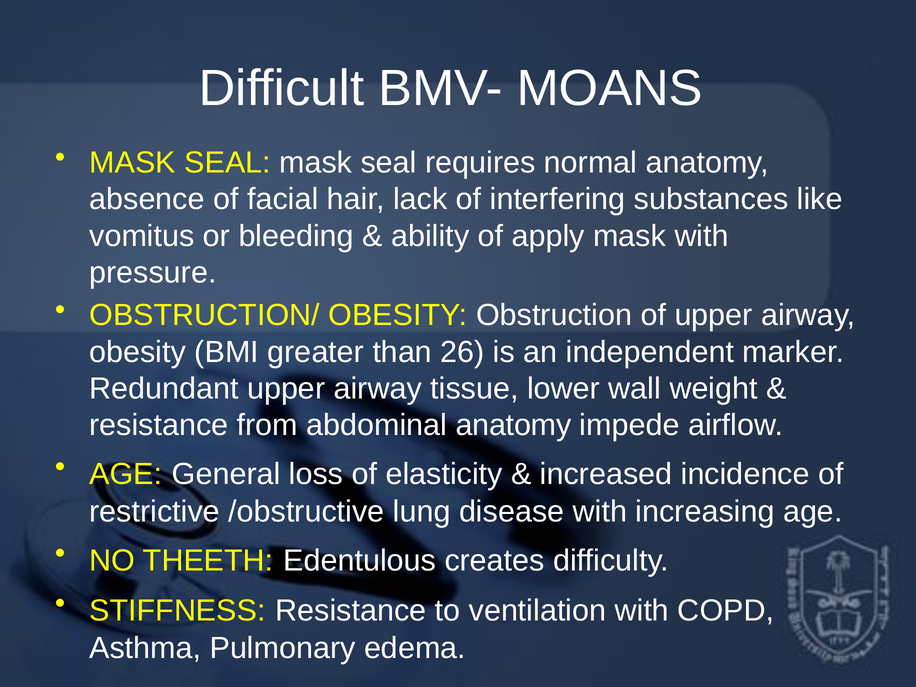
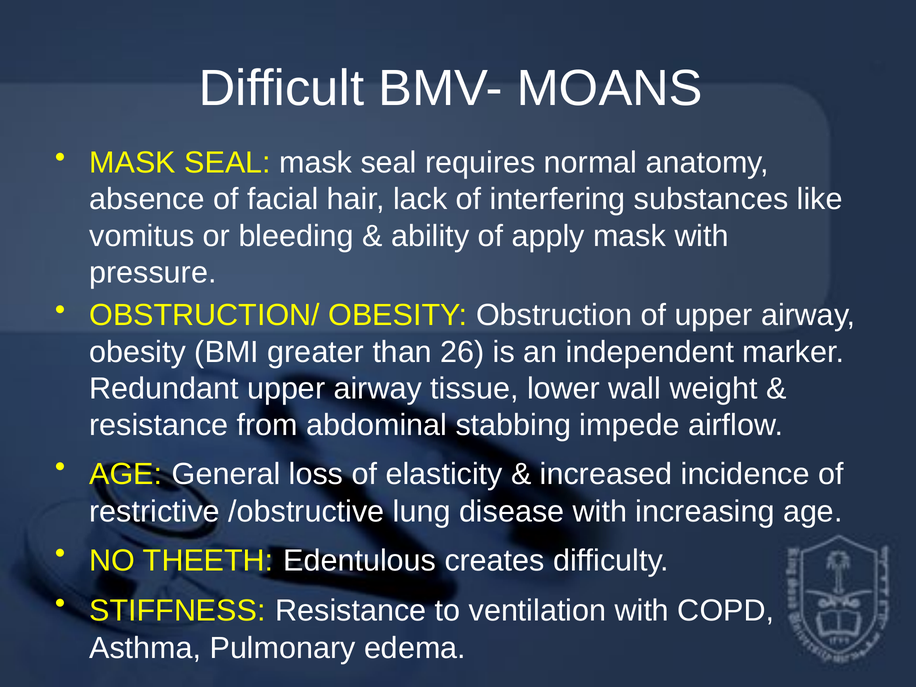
abdominal anatomy: anatomy -> stabbing (513, 425)
